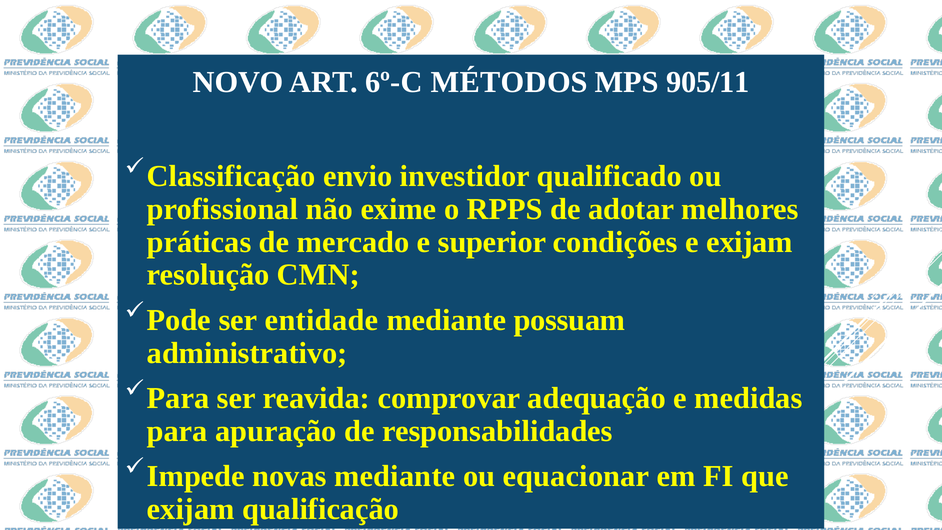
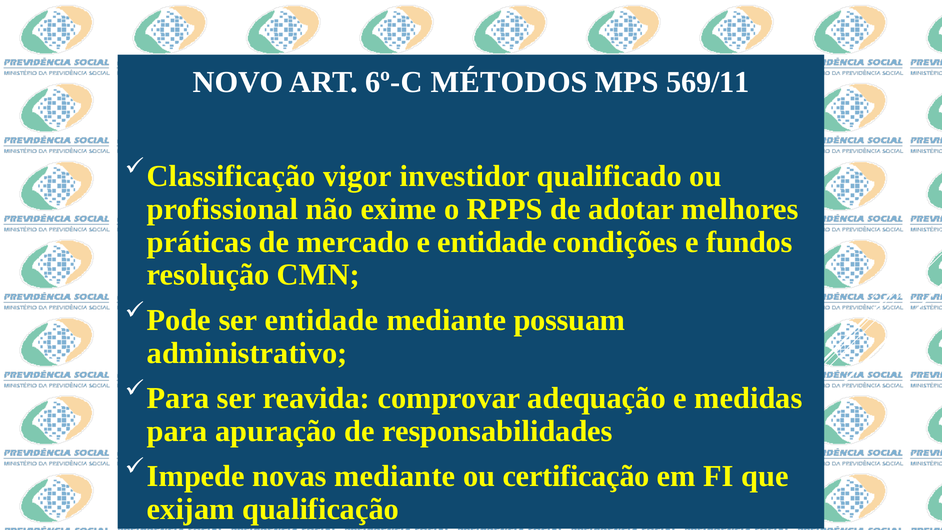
905/11: 905/11 -> 569/11 (708, 82)
envio: envio -> vigor (358, 176)
e superior: superior -> entidade (492, 242)
e exijam: exijam -> fundos (750, 242)
equacionar: equacionar -> certificação (576, 476)
